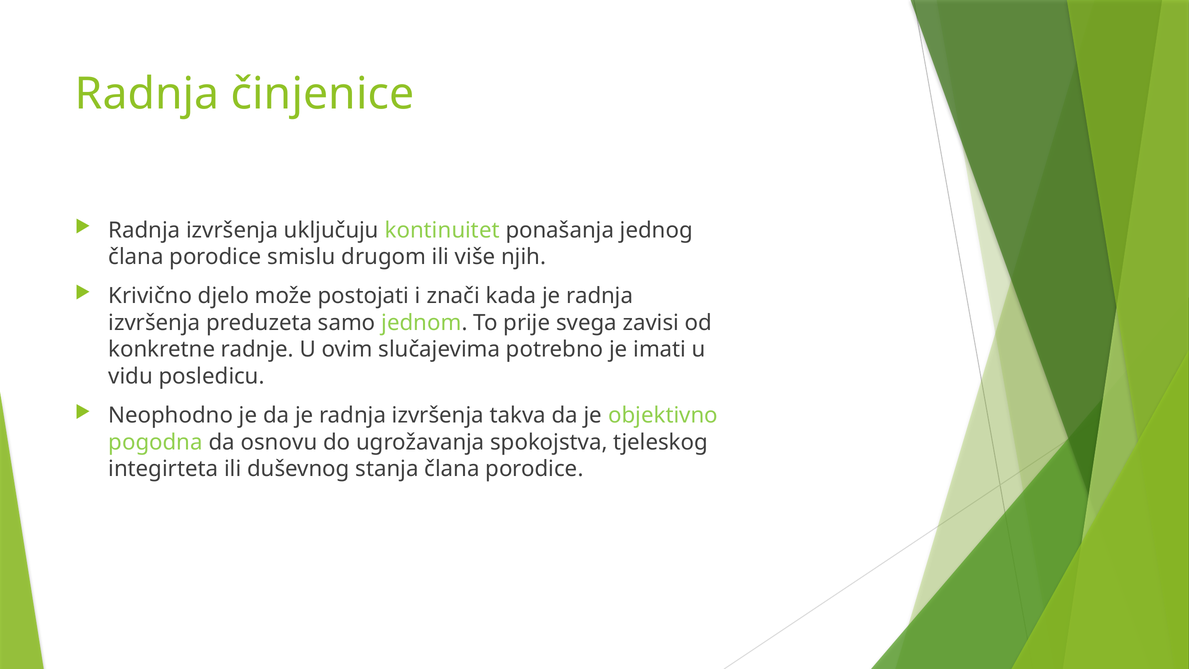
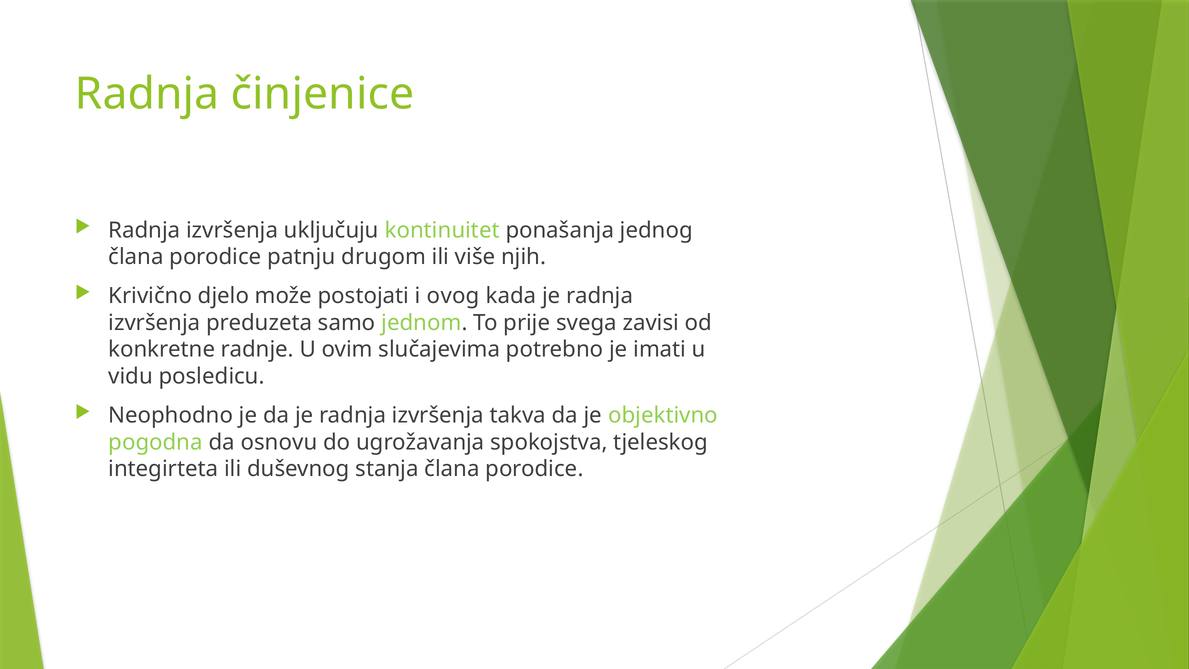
smislu: smislu -> patnju (301, 257)
znači: znači -> ovog (453, 296)
